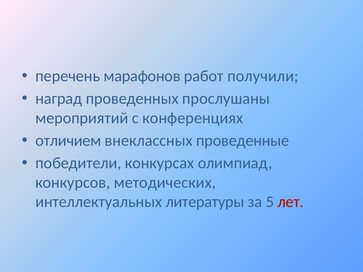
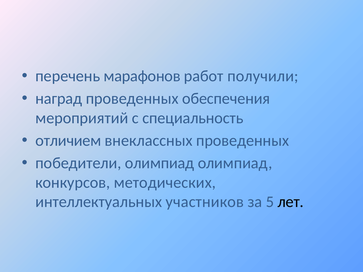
прослушаны: прослушаны -> обеспечения (226, 99)
конференциях: конференциях -> специальность (193, 118)
внеклассных проведенные: проведенные -> проведенных (243, 141)
победители конкурсах: конкурсах -> олимпиад (160, 163)
литературы: литературы -> участников (205, 202)
лет colour: red -> black (291, 202)
